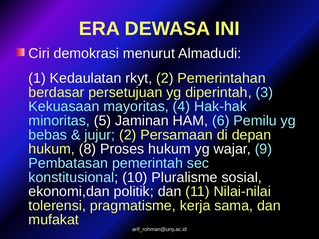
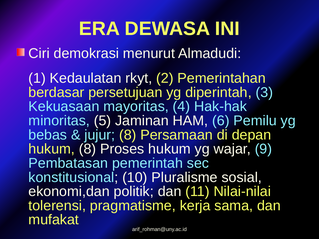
jujur 2: 2 -> 8 (128, 135)
